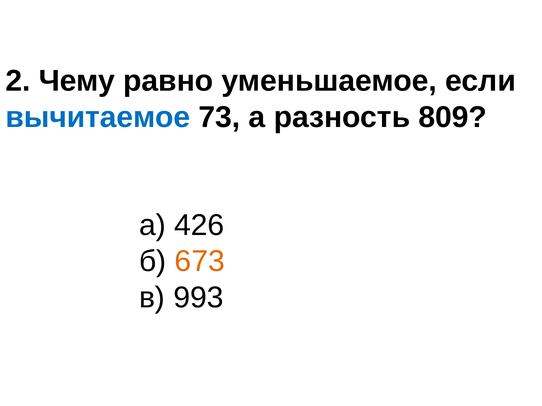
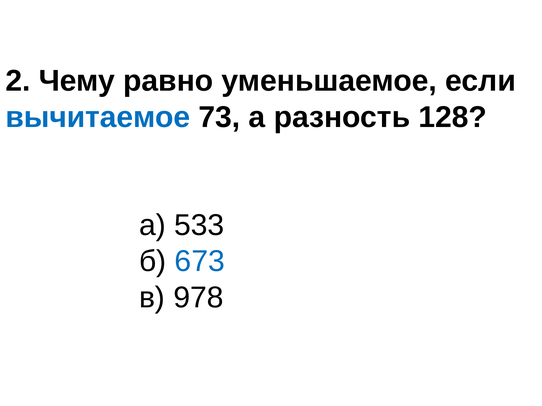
809: 809 -> 128 (453, 117)
426: 426 -> 533 (199, 226)
673 colour: orange -> blue (200, 262)
993: 993 -> 978 (198, 298)
